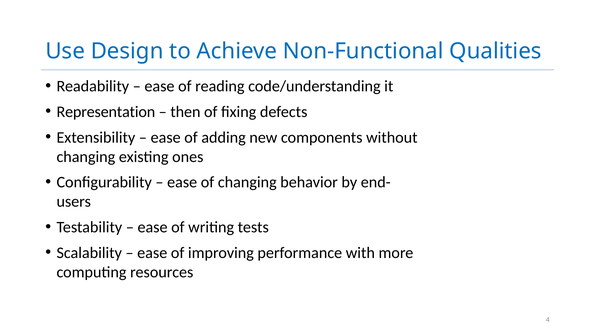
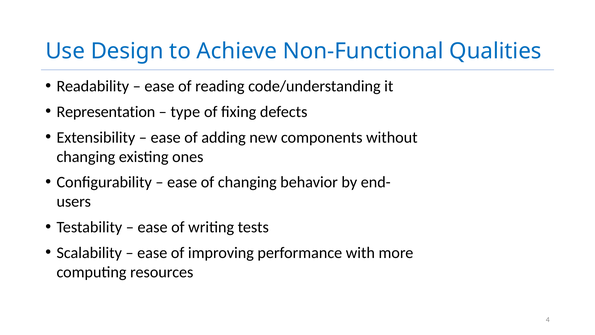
then: then -> type (185, 112)
